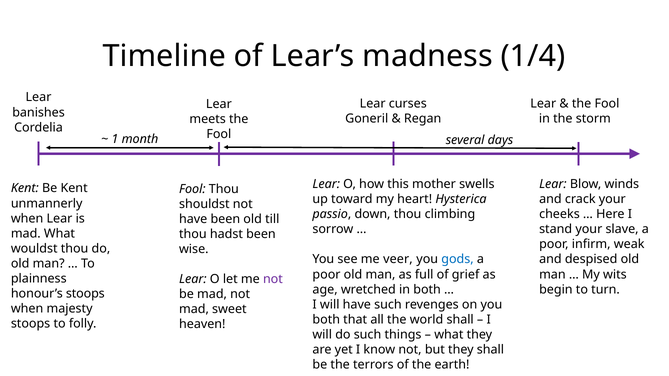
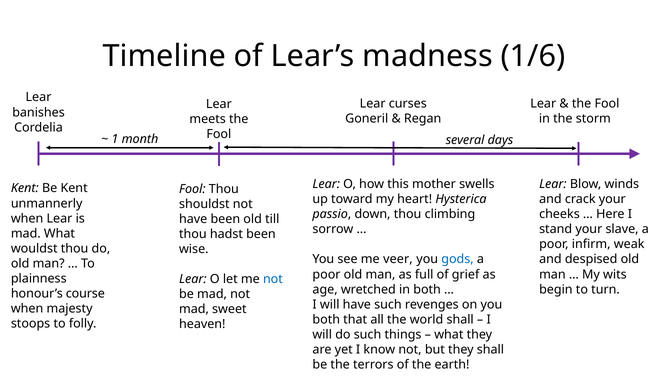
1/4: 1/4 -> 1/6 (533, 56)
not colour: purple -> blue (273, 279)
honour’s stoops: stoops -> course (85, 294)
